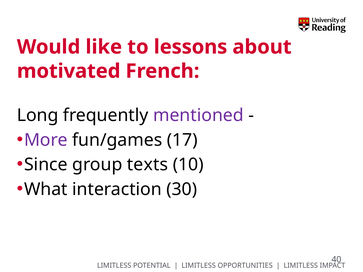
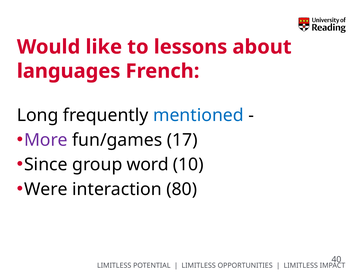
motivated: motivated -> languages (69, 71)
mentioned colour: purple -> blue (198, 115)
texts: texts -> word (148, 165)
What: What -> Were (46, 189)
30: 30 -> 80 (182, 189)
